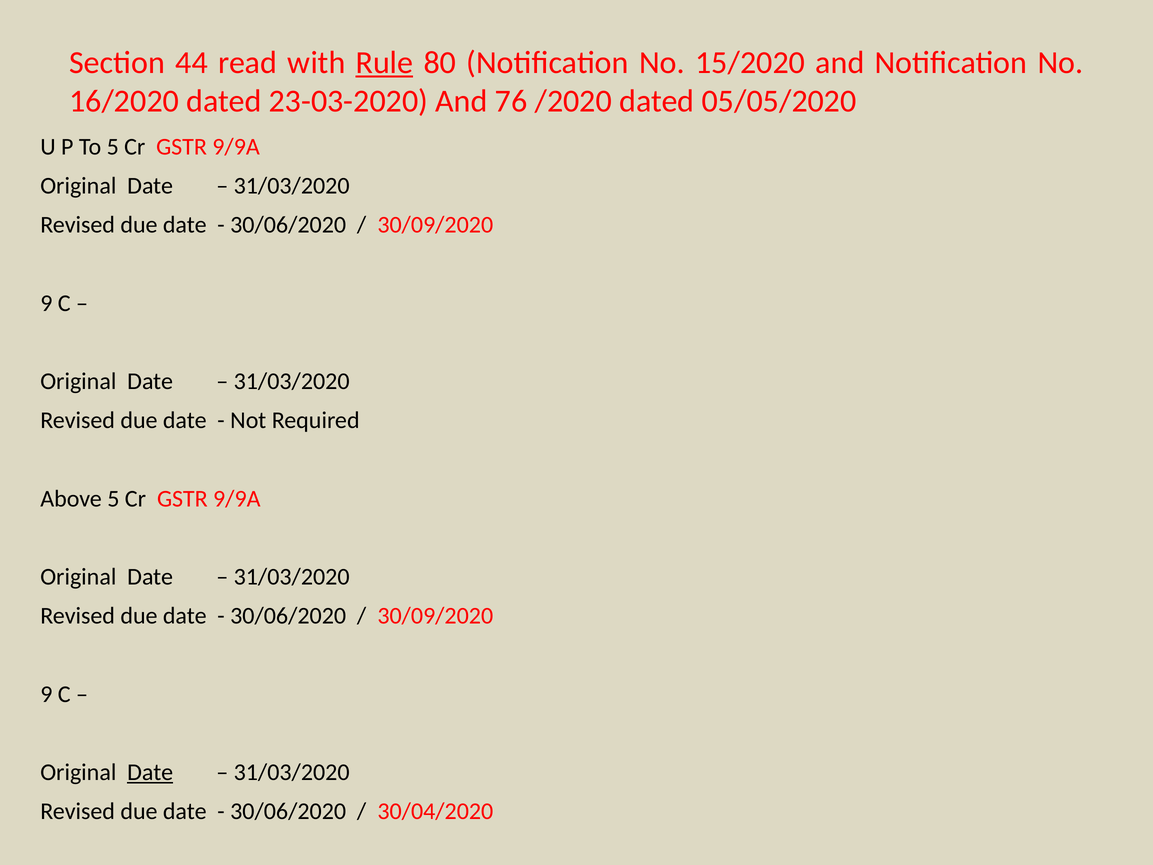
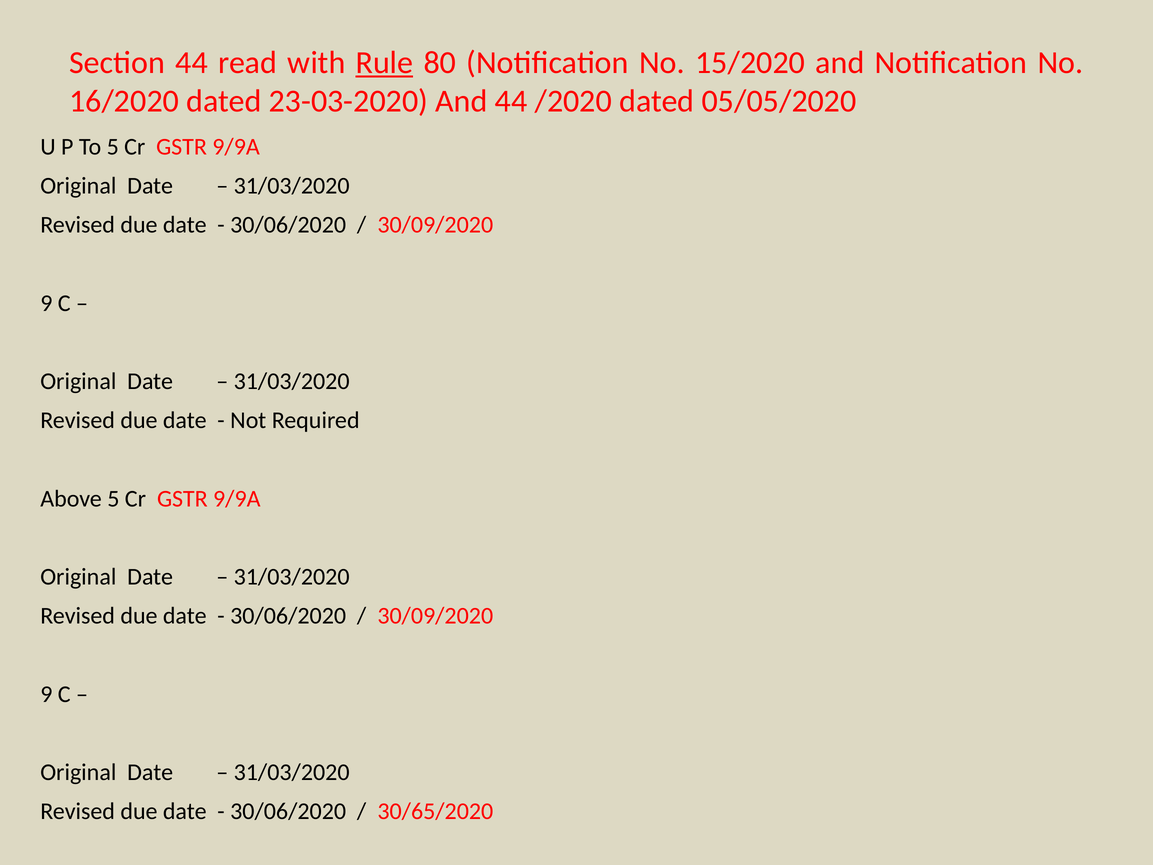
And 76: 76 -> 44 (511, 101)
Date underline: present -> none (150, 772)
30/04/2020: 30/04/2020 -> 30/65/2020 (435, 811)
